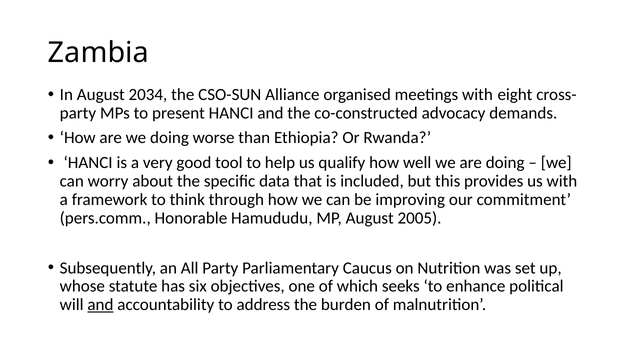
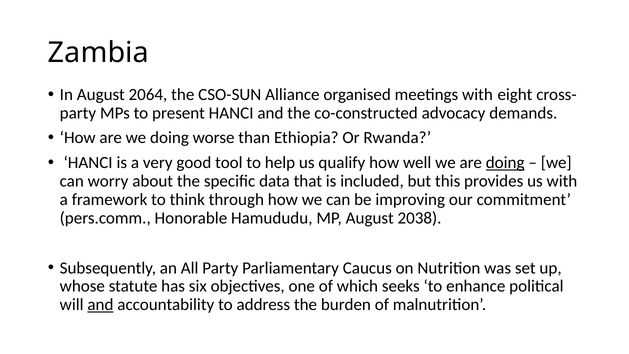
2034: 2034 -> 2064 (148, 94)
doing underline: none -> present (505, 163)
2005: 2005 -> 2038 (420, 218)
